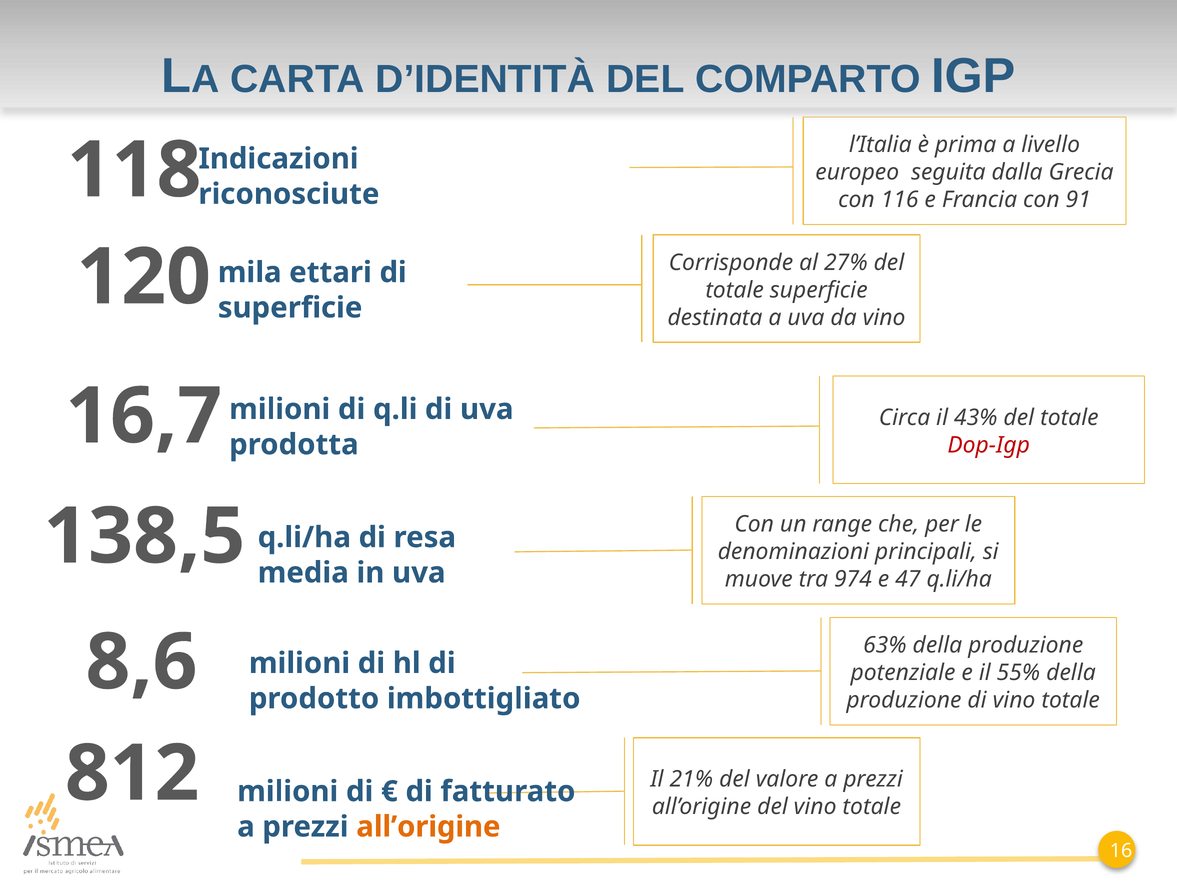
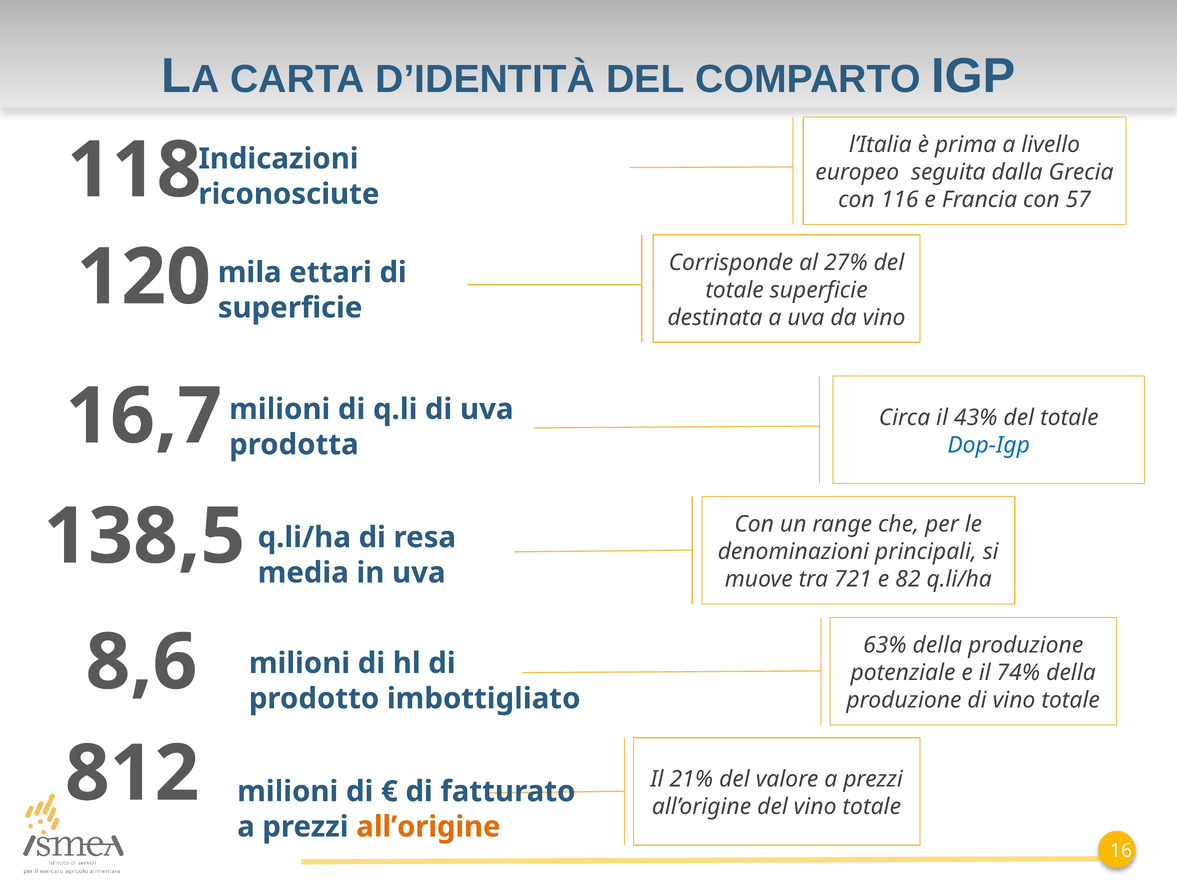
91: 91 -> 57 (1078, 200)
Dop-Igp colour: red -> blue (989, 445)
974: 974 -> 721 (853, 579)
47: 47 -> 82 (908, 579)
55%: 55% -> 74% (1018, 673)
